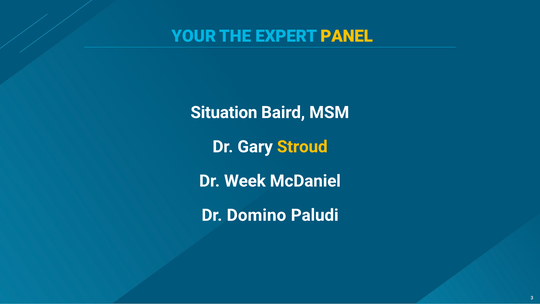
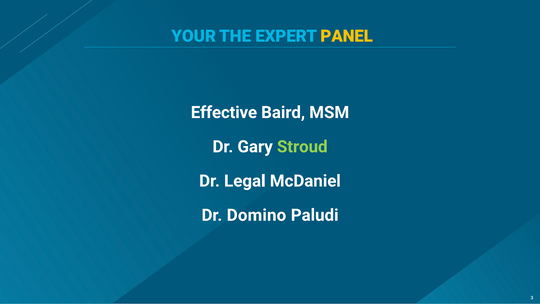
Situation: Situation -> Effective (224, 112)
Stroud colour: yellow -> light green (302, 147)
Week: Week -> Legal (245, 181)
